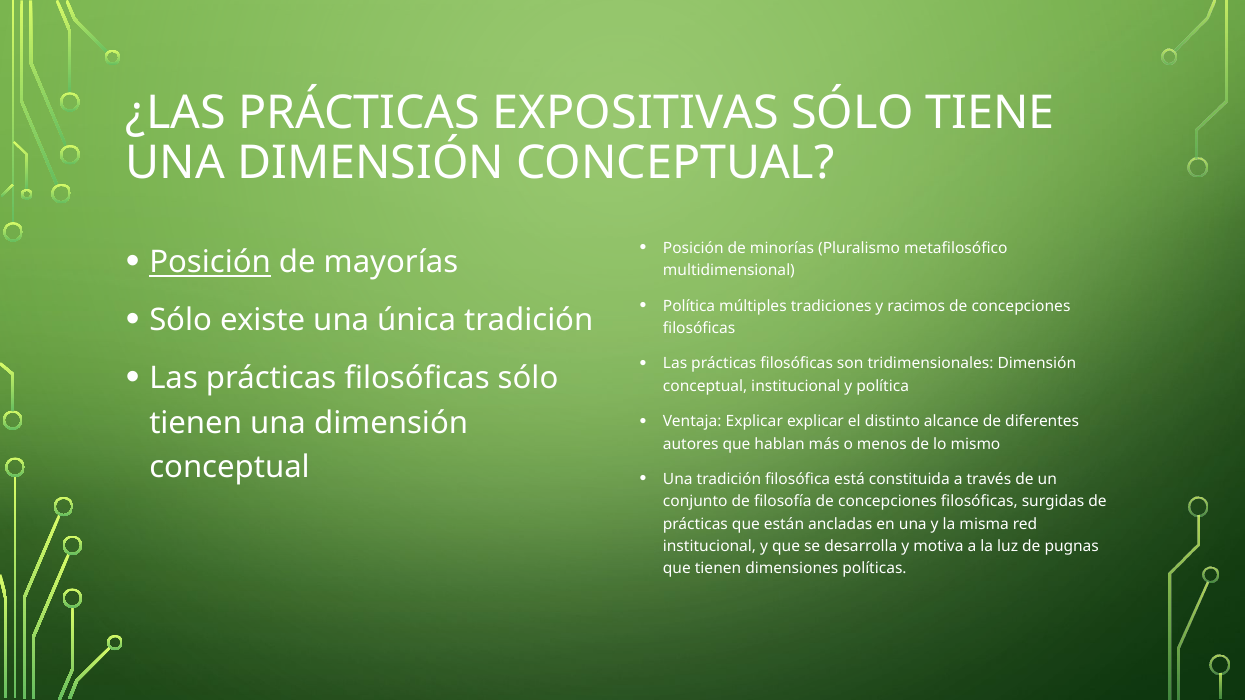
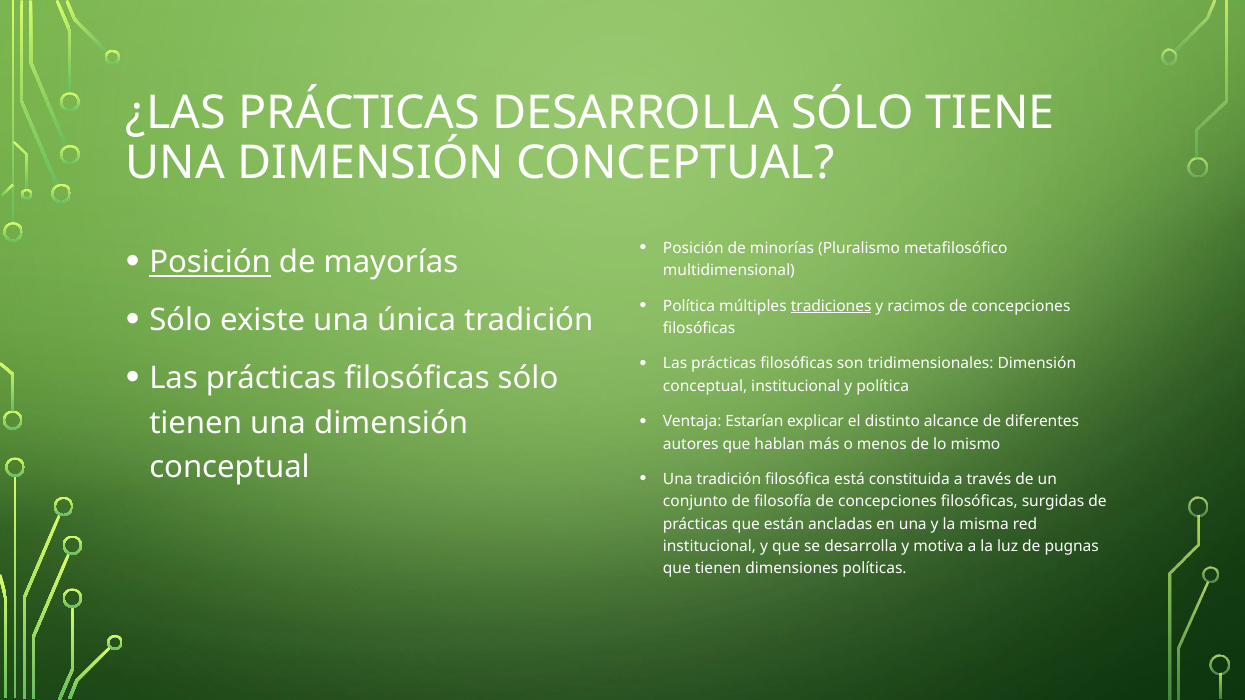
PRÁCTICAS EXPOSITIVAS: EXPOSITIVAS -> DESARROLLA (636, 113)
tradiciones underline: none -> present (831, 306)
Ventaja Explicar: Explicar -> Estarían (754, 422)
